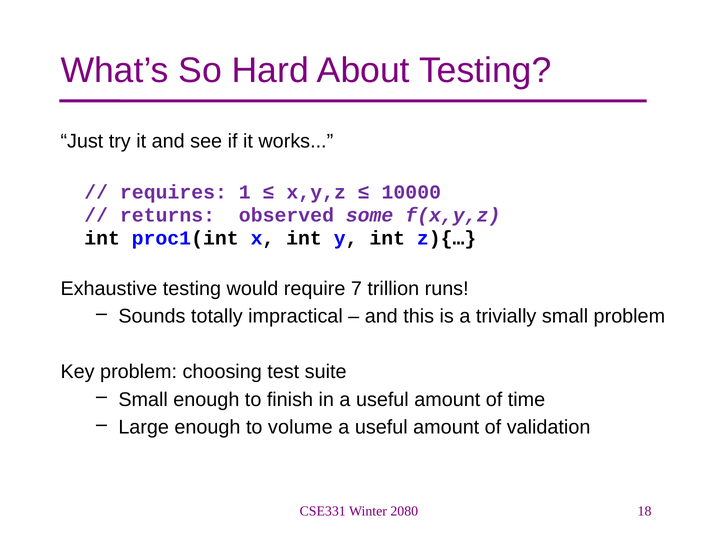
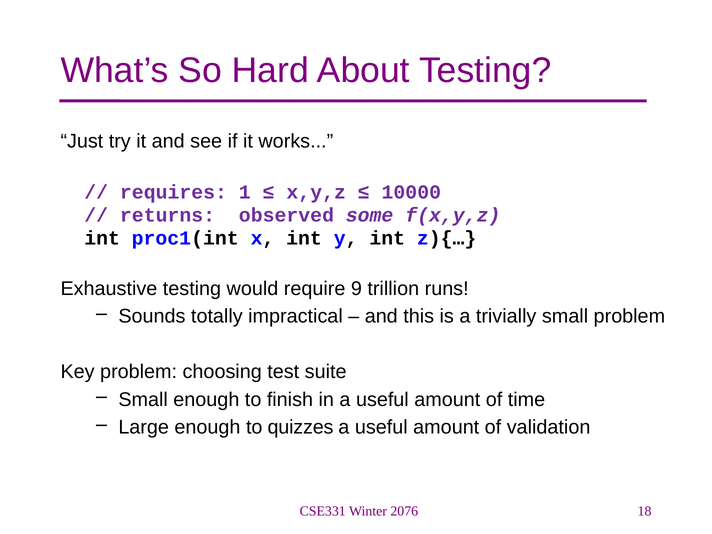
7: 7 -> 9 (356, 289)
volume: volume -> quizzes (301, 427)
2080: 2080 -> 2076 (404, 511)
